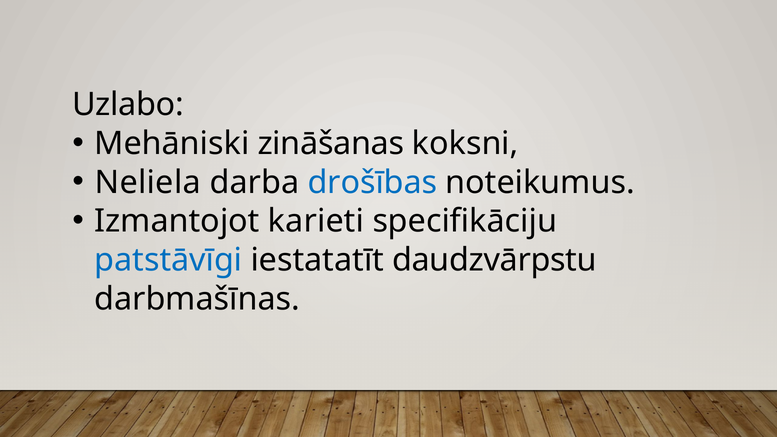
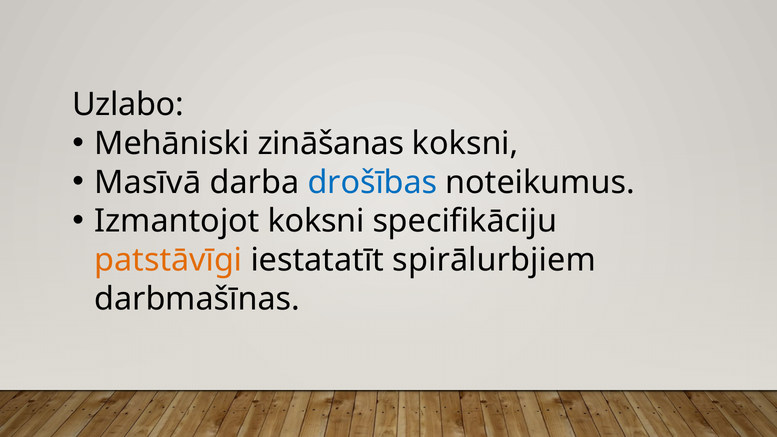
Neliela: Neliela -> Masīvā (148, 182)
Izmantojot karieti: karieti -> koksni (316, 221)
patstāvīgi colour: blue -> orange (168, 260)
daudzvārpstu: daudzvārpstu -> spirālurbjiem (494, 260)
